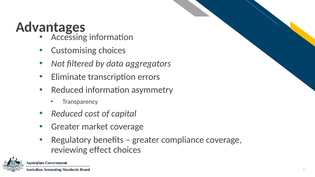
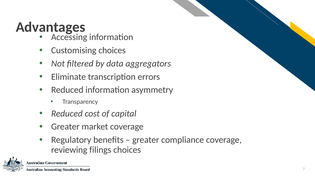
effect: effect -> filings (100, 150)
